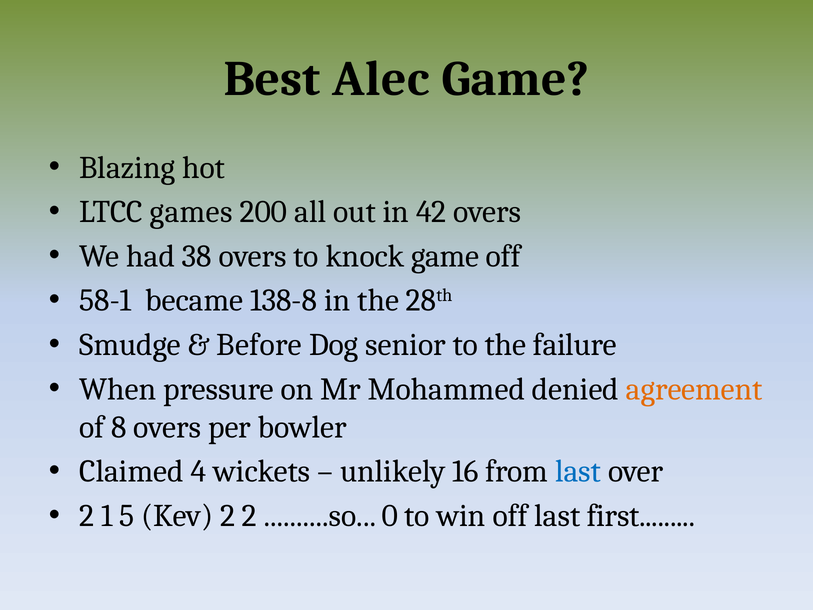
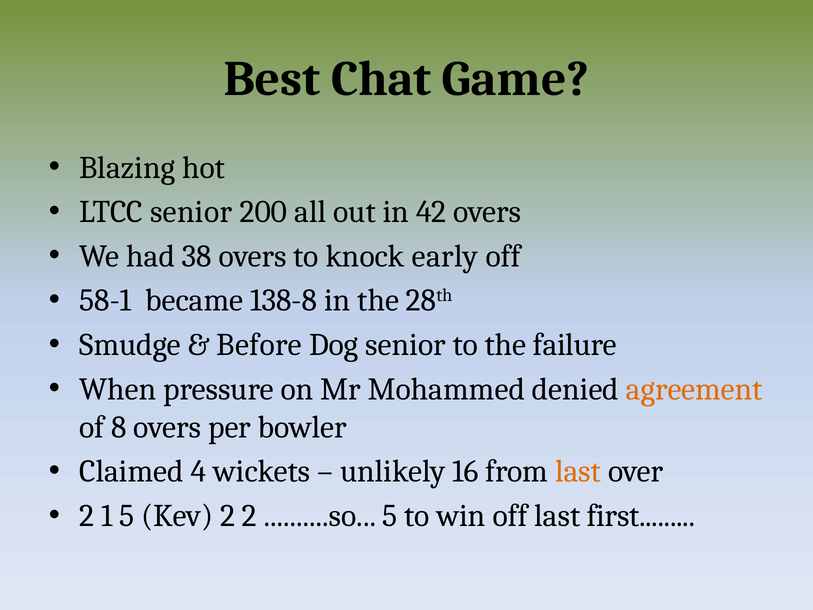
Alec: Alec -> Chat (381, 79)
LTCC games: games -> senior (191, 212)
knock game: game -> early (445, 256)
last colour: blue -> orange (578, 471)
..........so 0: 0 -> 5 (390, 516)
